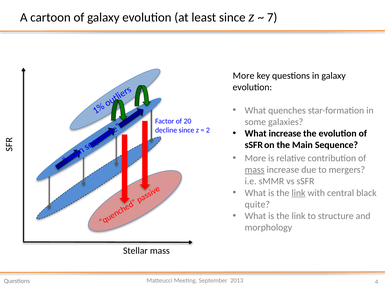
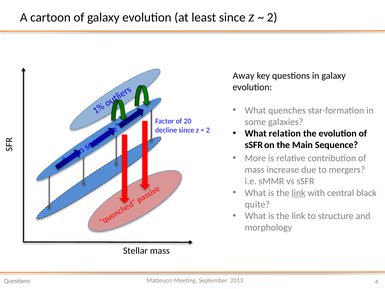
7: 7 -> 2 (272, 17)
More: More -> Away (244, 76)
What increase: increase -> relation (285, 133)
mass underline: present -> none (255, 170)
